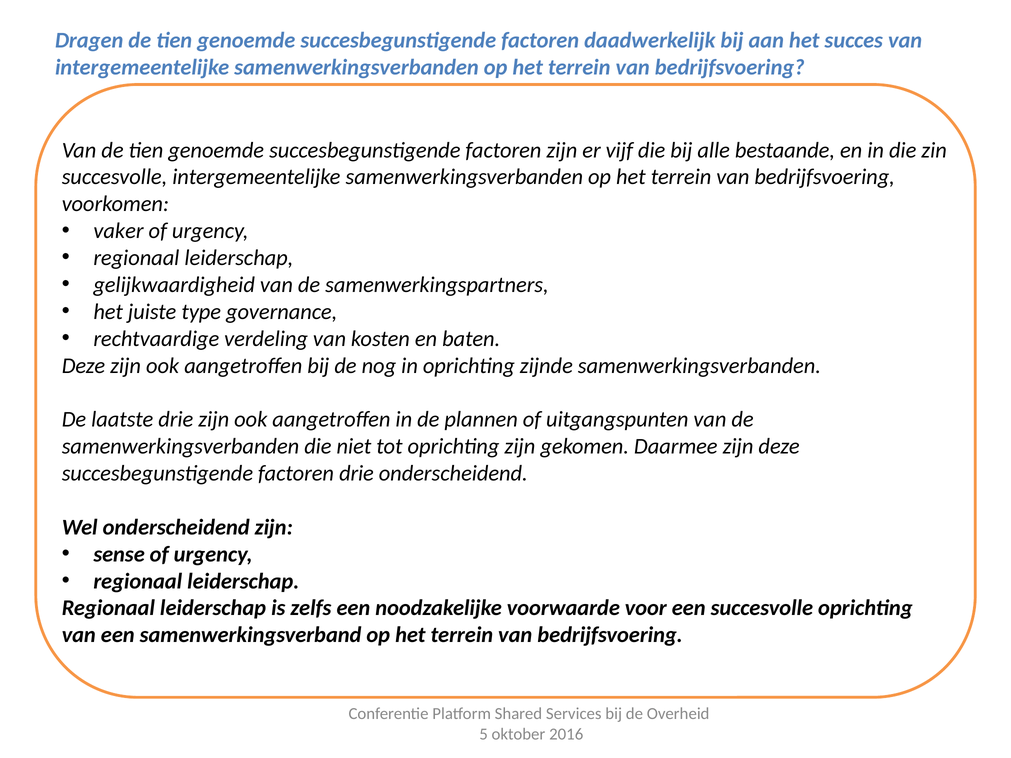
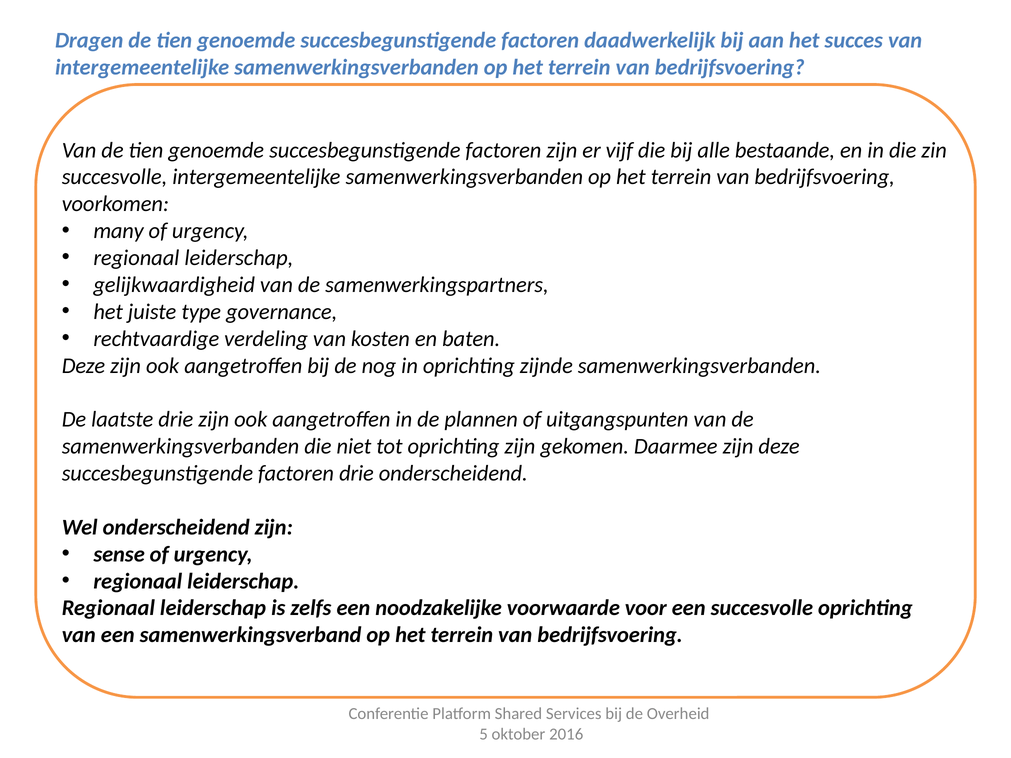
vaker: vaker -> many (119, 231)
